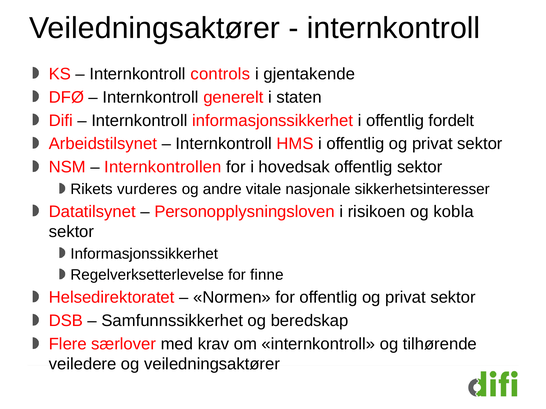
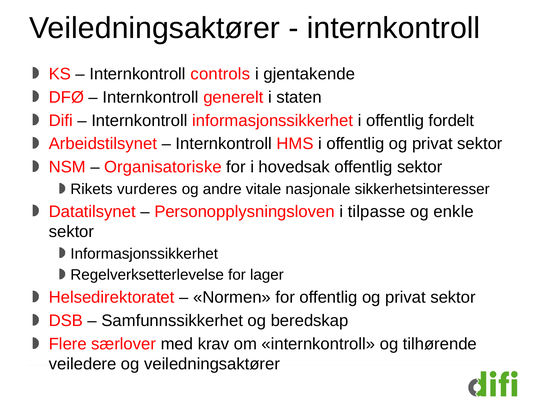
Internkontrollen: Internkontrollen -> Organisatoriske (163, 167)
risikoen: risikoen -> tilpasse (377, 212)
kobla: kobla -> enkle (454, 212)
finne: finne -> lager (267, 275)
